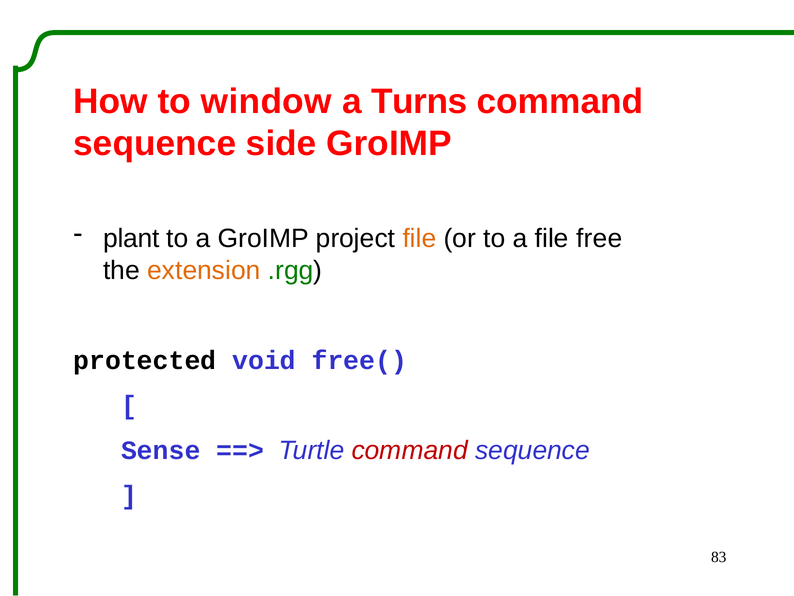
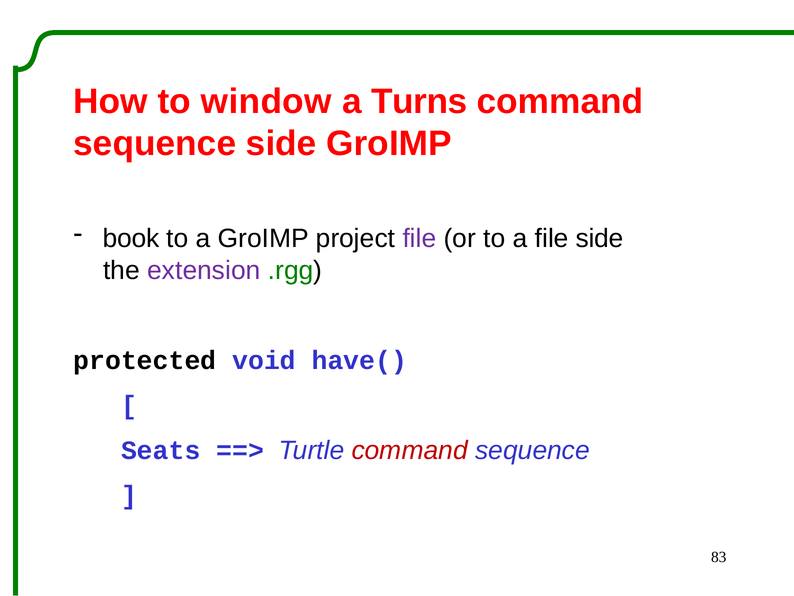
plant: plant -> book (131, 238)
file colour: orange -> purple (419, 238)
file free: free -> side (600, 238)
extension colour: orange -> purple (204, 270)
free(: free( -> have( (359, 360)
Sense: Sense -> Seats (161, 450)
